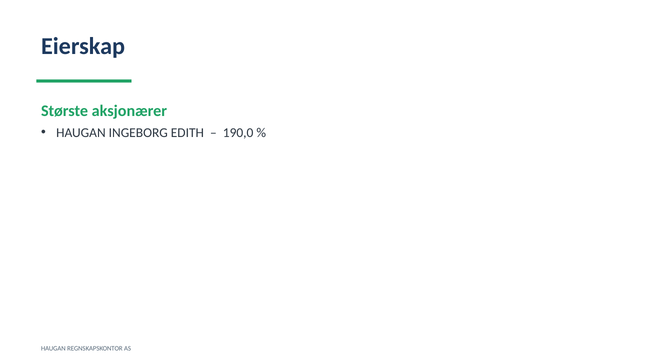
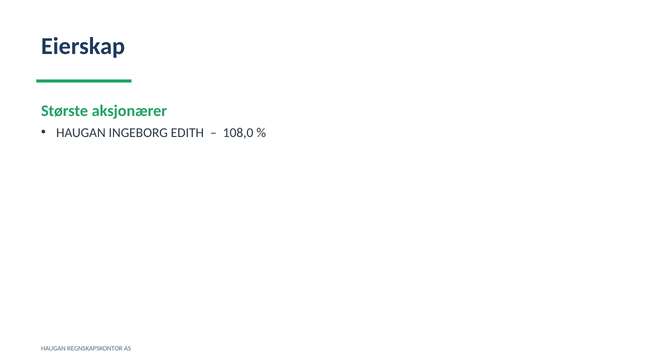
190,0: 190,0 -> 108,0 (238, 133)
